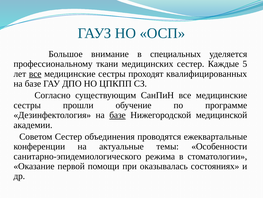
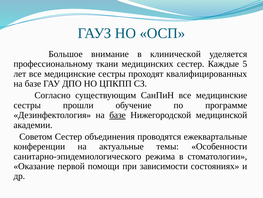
специальных: специальных -> клинической (176, 54)
все underline: present -> none (35, 74)
оказывалась: оказывалась -> зависимости (164, 166)
